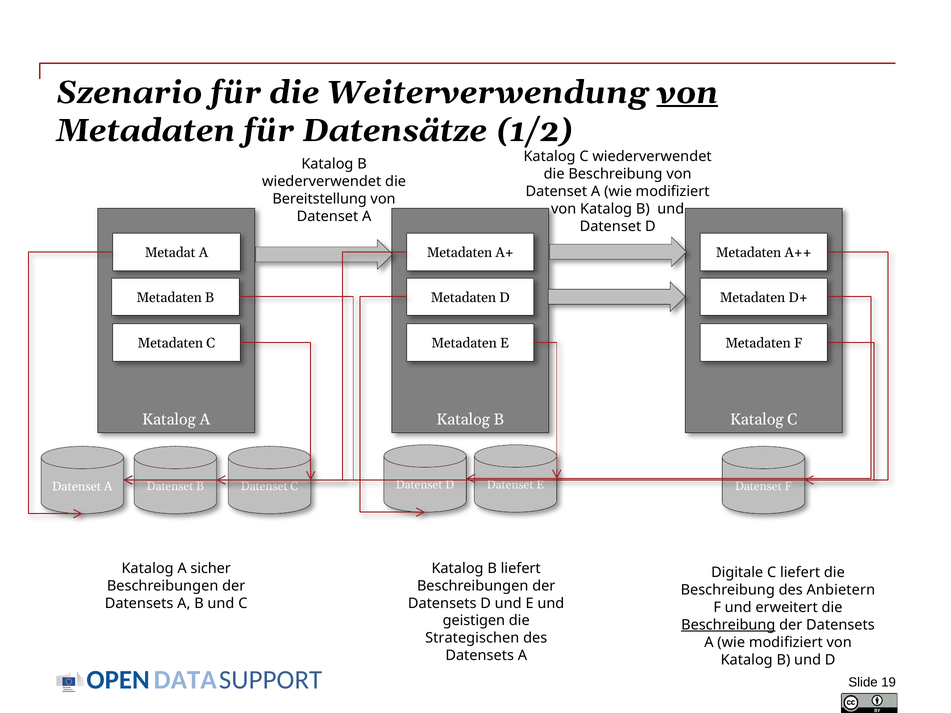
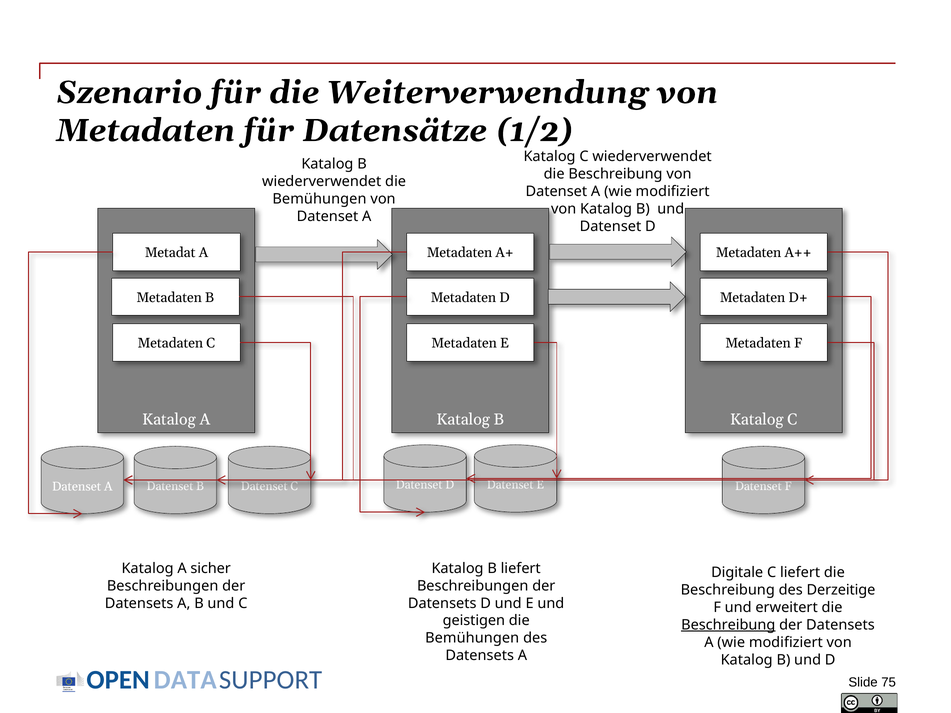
von underline: present -> none (687, 93)
Bereitstellung: Bereitstellung -> Bemühungen (319, 199)
Anbietern: Anbietern -> Derzeitige (841, 590)
Strategischen: Strategischen -> Bemühungen (472, 638)
19: 19 -> 75 (889, 682)
